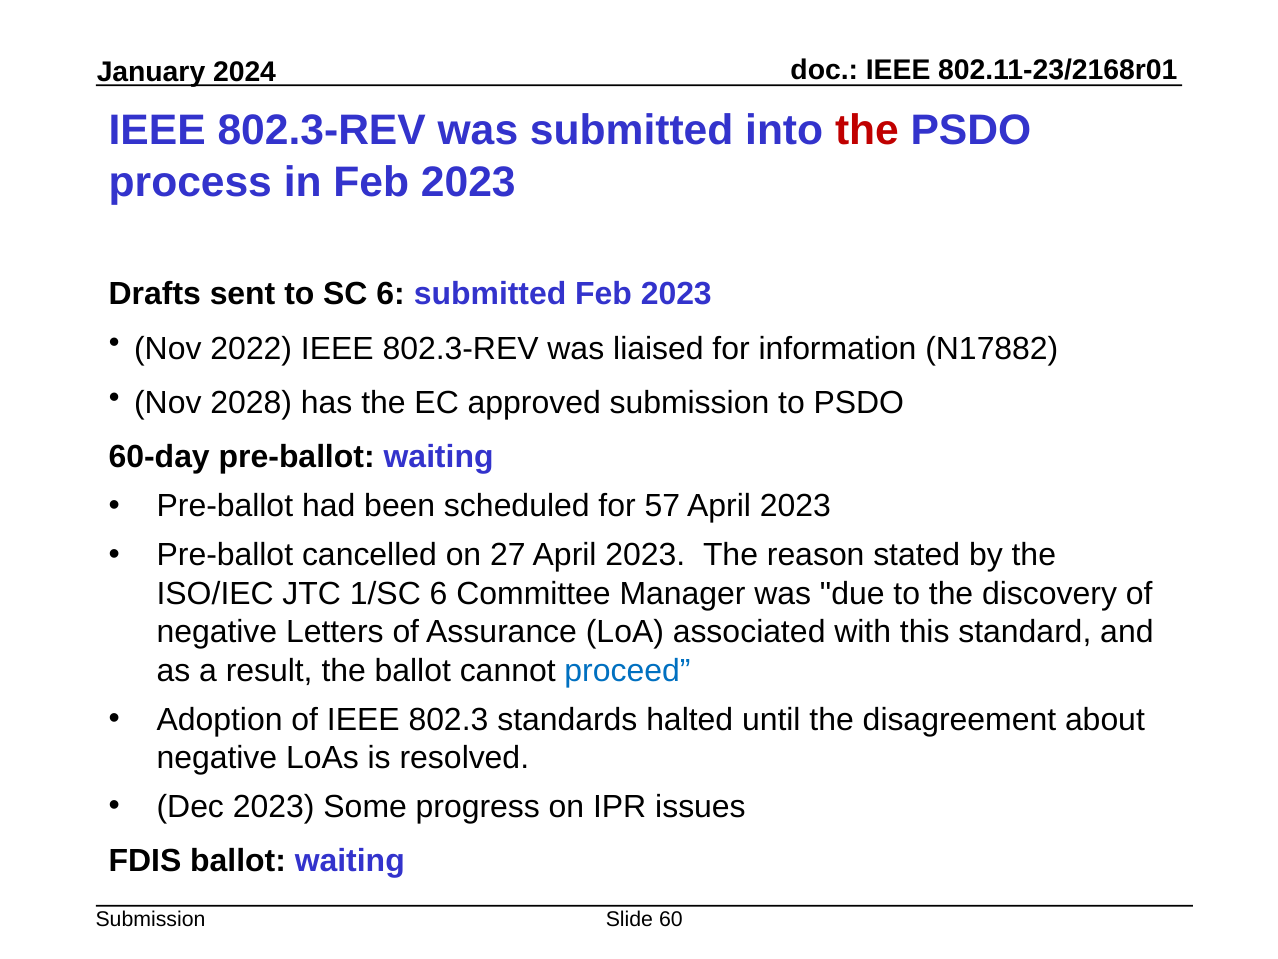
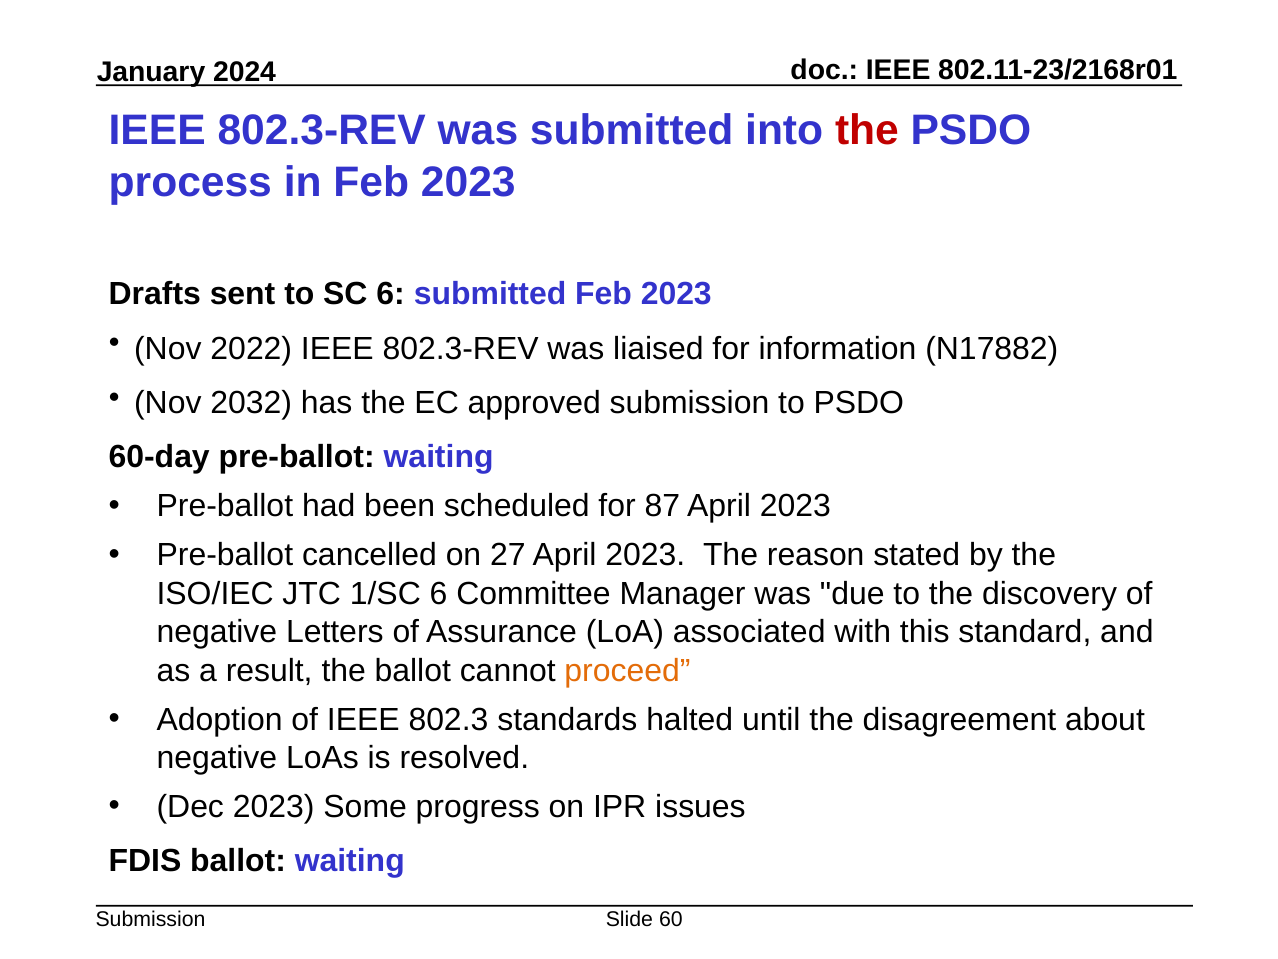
2028: 2028 -> 2032 (251, 403)
57: 57 -> 87 (662, 506)
proceed colour: blue -> orange (627, 670)
